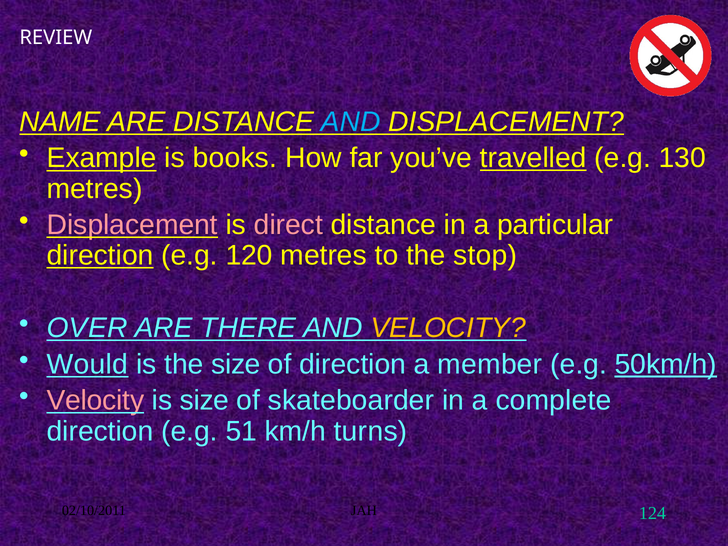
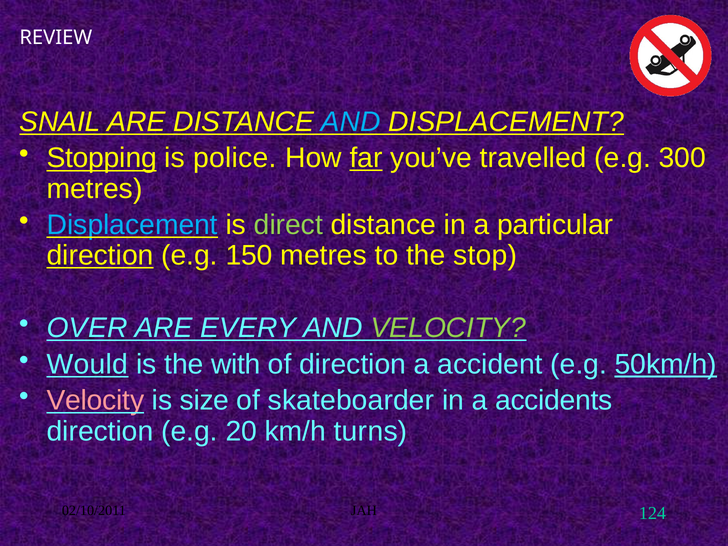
NAME: NAME -> SNAIL (60, 122)
Example: Example -> Stopping (102, 158)
books: books -> police (235, 158)
far underline: none -> present (366, 158)
travelled underline: present -> none (533, 158)
130: 130 -> 300 (682, 158)
Displacement colour: pink -> light blue (132, 225)
direct colour: pink -> light green (288, 225)
120: 120 -> 150 (249, 256)
THERE: THERE -> EVERY (248, 328)
VELOCITY colour: yellow -> light green (448, 328)
the size: size -> with (236, 364)
member: member -> accident (490, 364)
complete: complete -> accidents (554, 401)
51: 51 -> 20 (241, 431)
